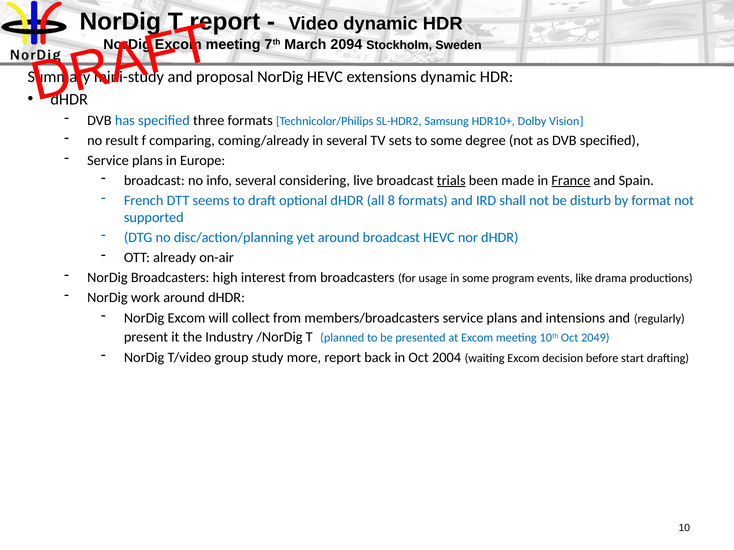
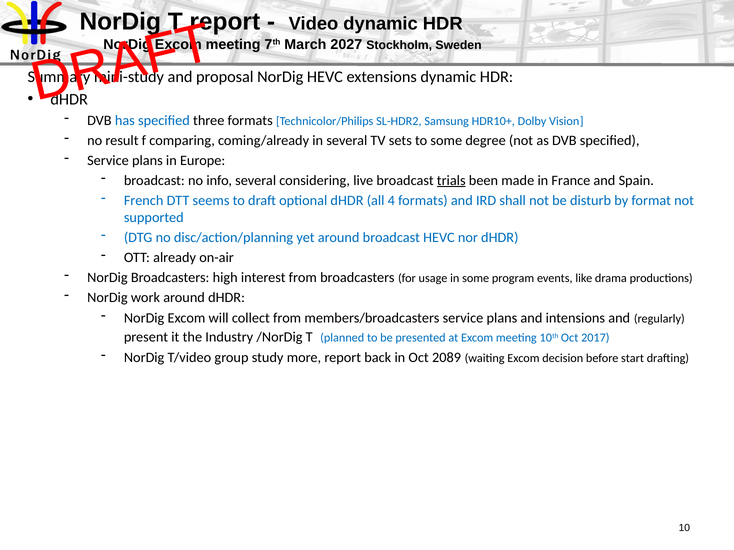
2094: 2094 -> 2027 (346, 44)
France underline: present -> none (571, 181)
8: 8 -> 4 (391, 201)
2049: 2049 -> 2017 (595, 338)
2004: 2004 -> 2089 (446, 358)
